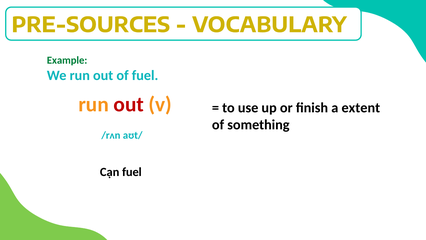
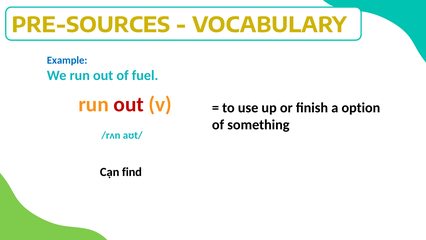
Example colour: green -> blue (67, 60)
extent: extent -> option (361, 108)
Cạn fuel: fuel -> find (132, 172)
